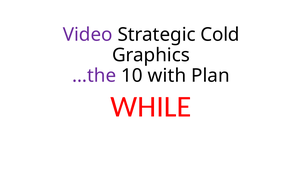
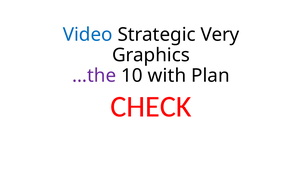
Video colour: purple -> blue (88, 35)
Cold: Cold -> Very (220, 35)
WHILE: WHILE -> CHECK (151, 106)
